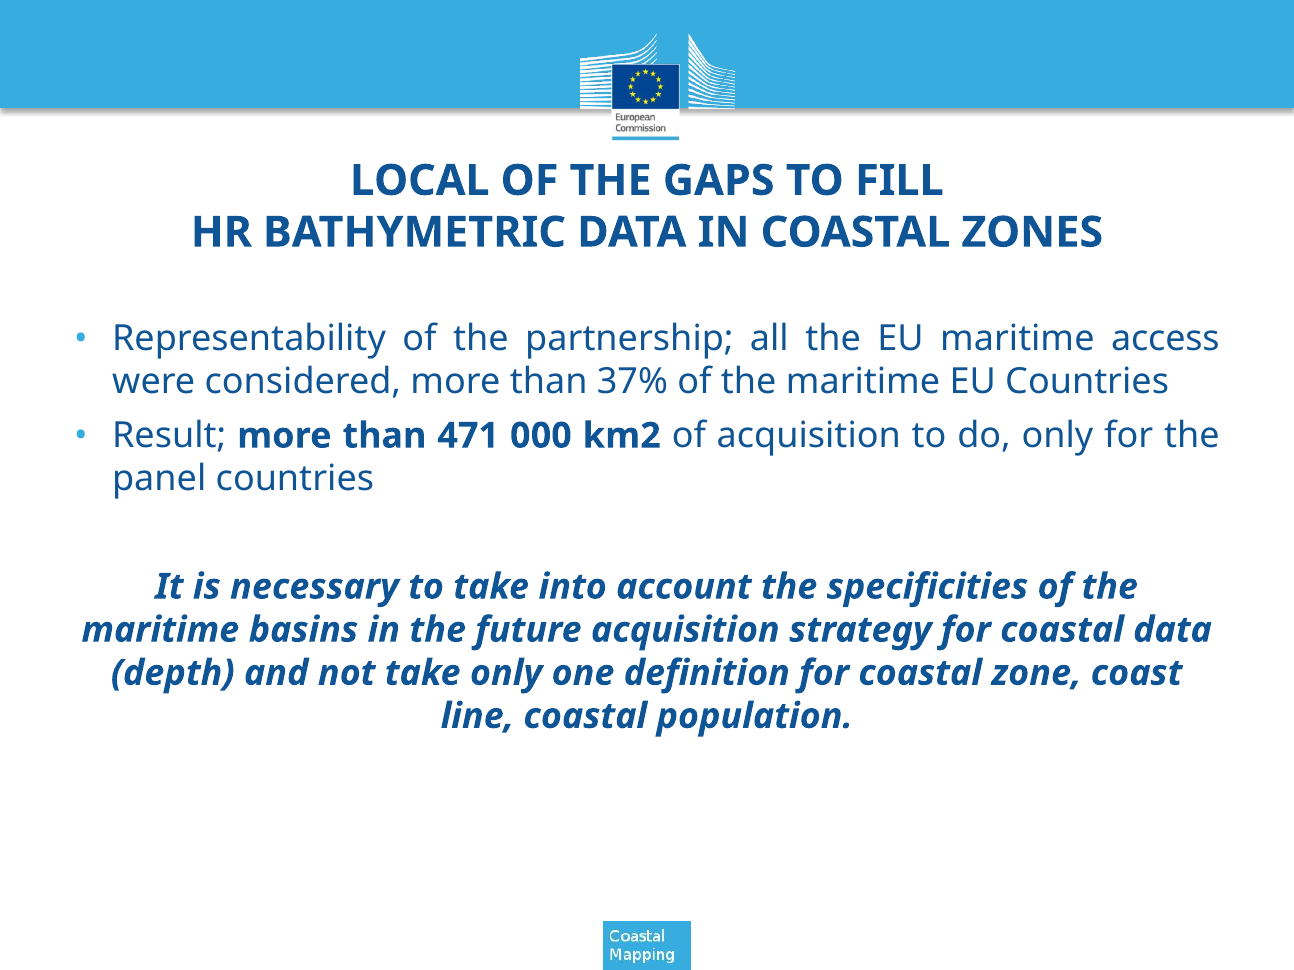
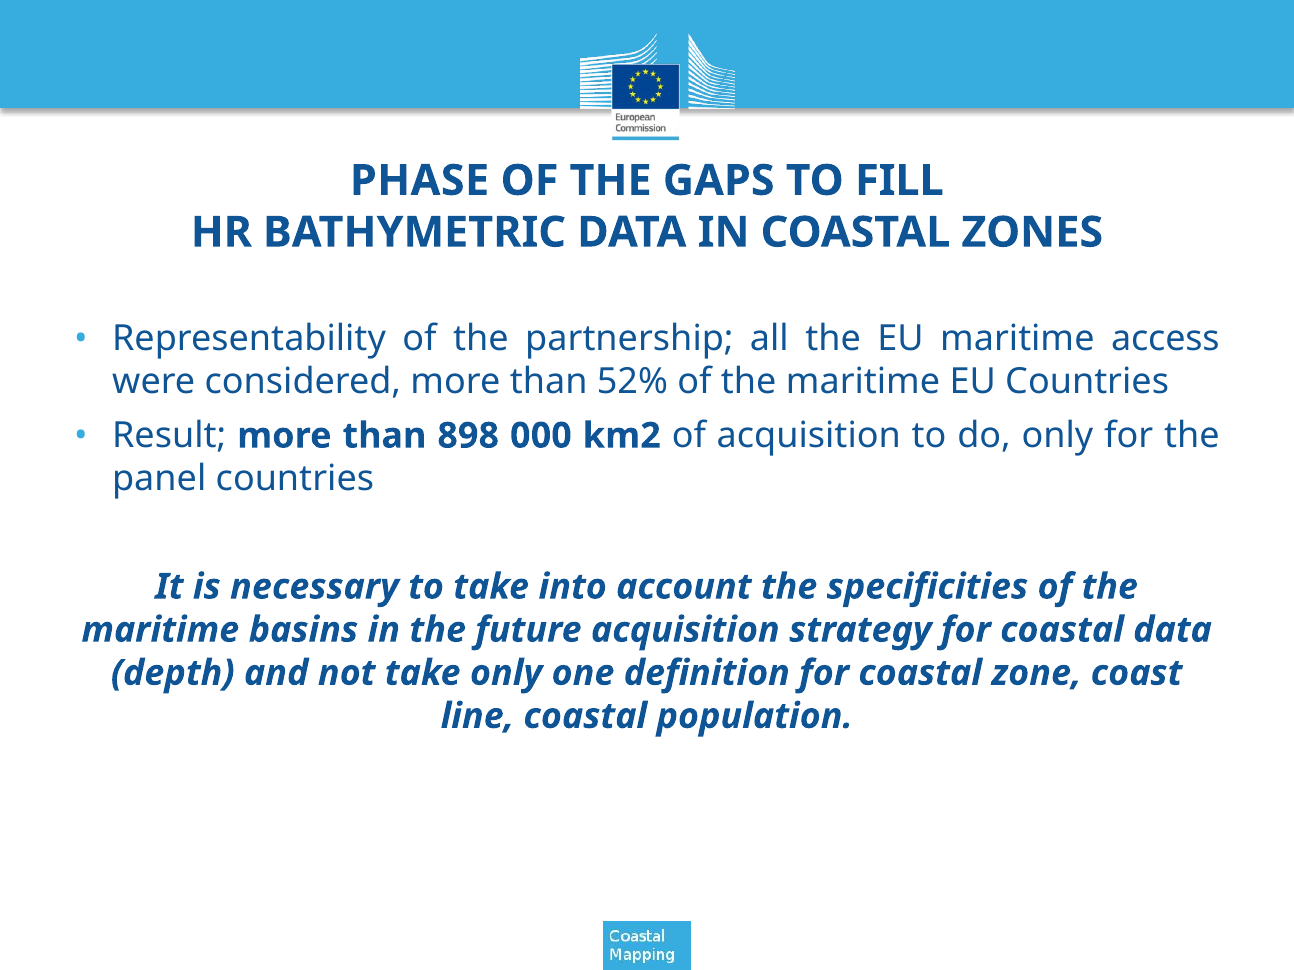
LOCAL: LOCAL -> PHASE (420, 181)
37%: 37% -> 52% (632, 382)
471: 471 -> 898 (468, 436)
